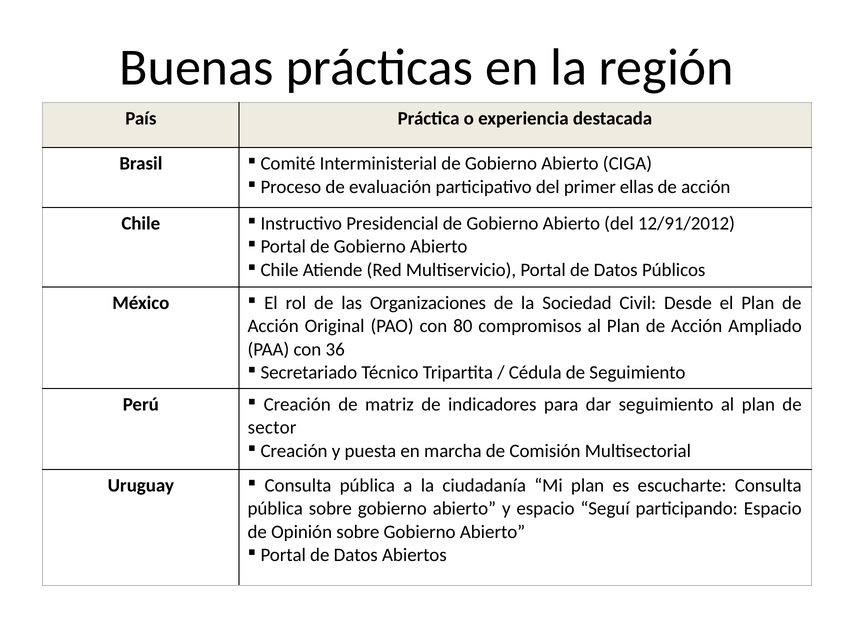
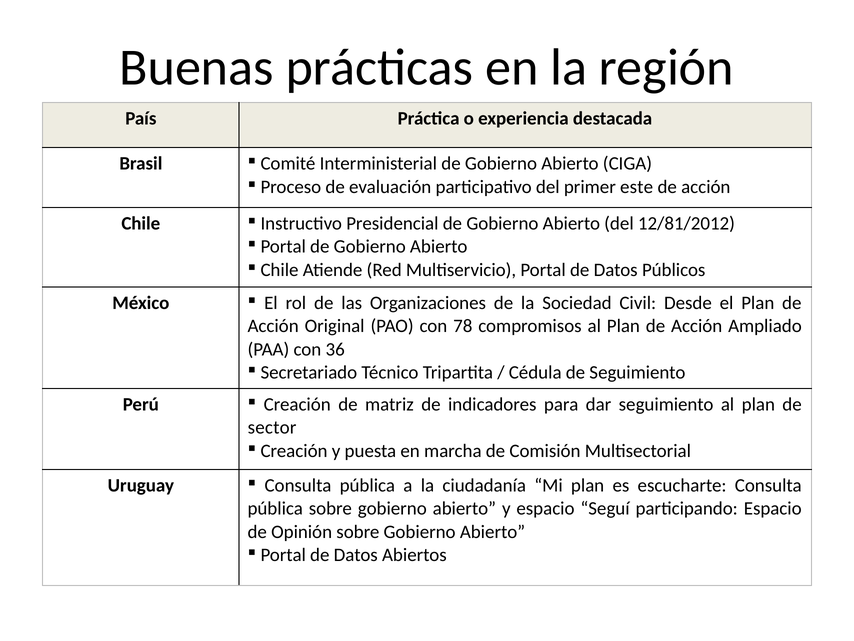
ellas: ellas -> este (637, 187)
12/91/2012: 12/91/2012 -> 12/81/2012 (686, 223)
80: 80 -> 78 (463, 326)
